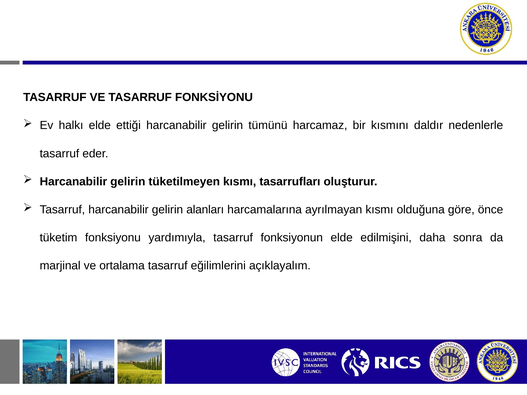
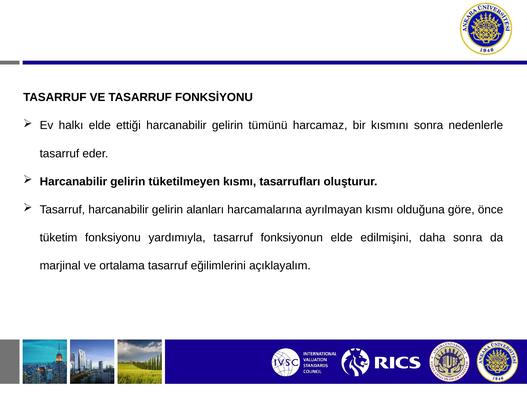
kısmını daldır: daldır -> sonra (429, 126)
